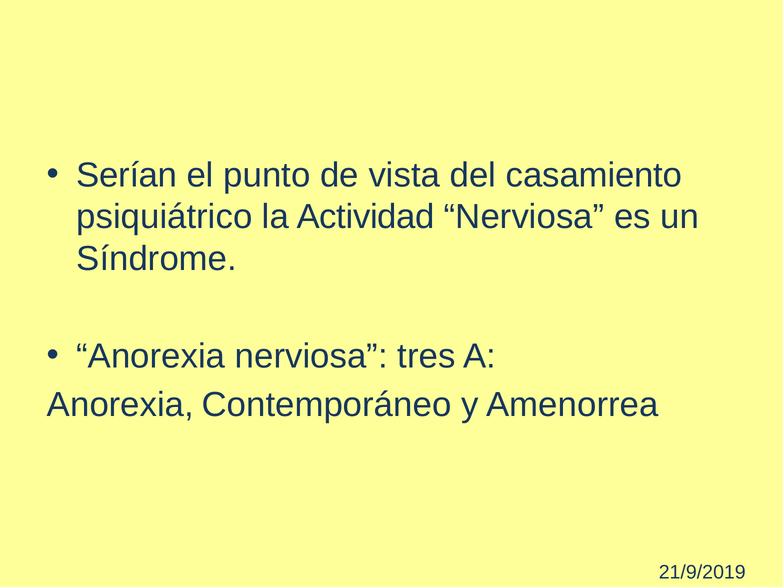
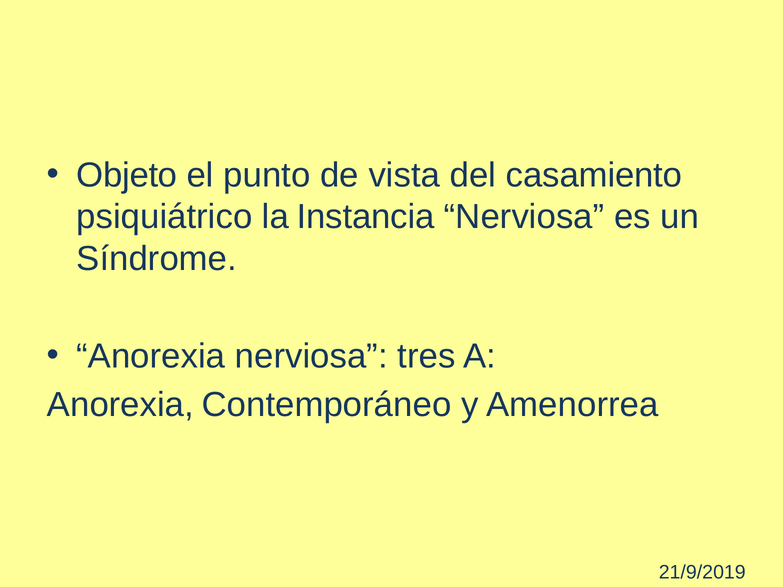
Serían: Serían -> Objeto (127, 175)
Actividad: Actividad -> Instancia (366, 217)
